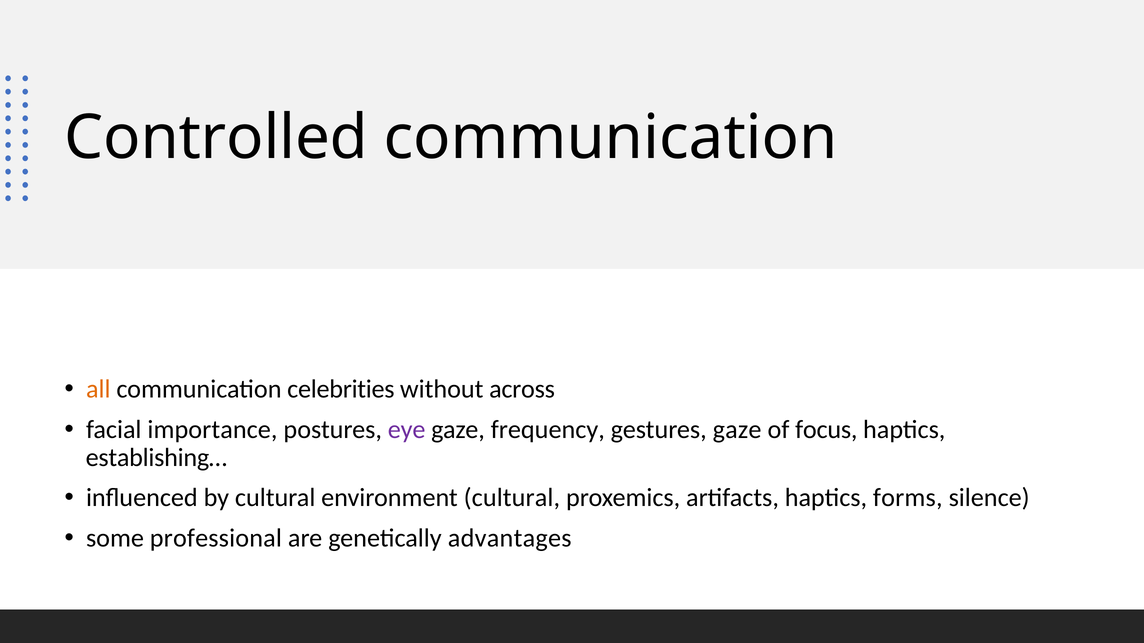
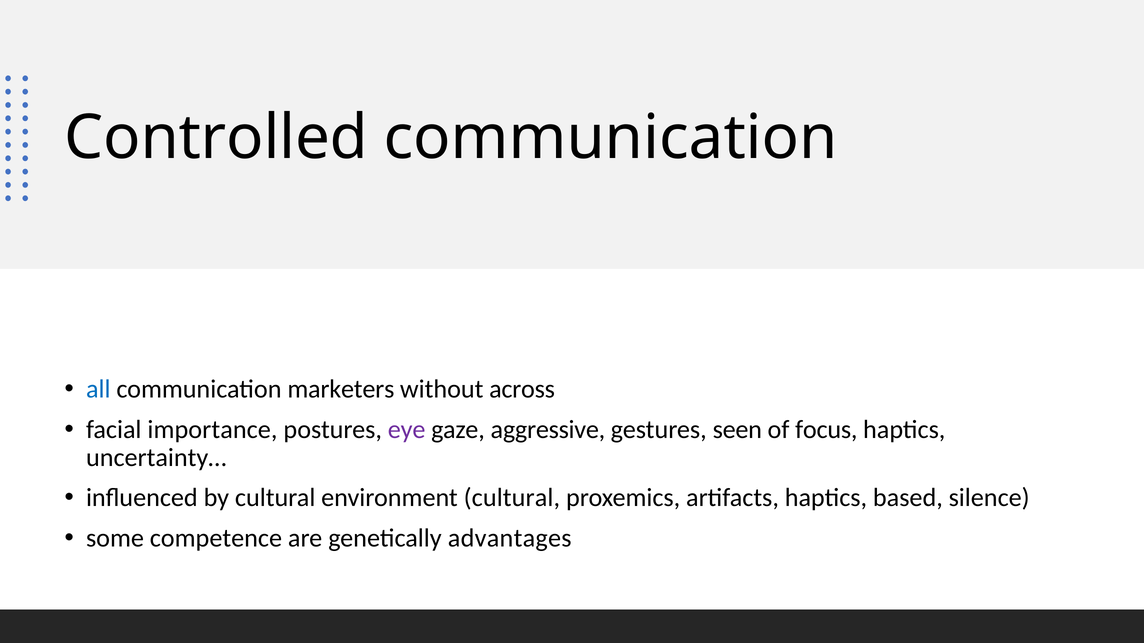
all colour: orange -> blue (98, 390)
celebrities: celebrities -> marketers (341, 390)
frequency: frequency -> aggressive (548, 430)
gestures gaze: gaze -> seen (737, 430)
establishing…: establishing… -> uncertainty… (156, 458)
forms: forms -> based (908, 498)
professional: professional -> competence (216, 538)
